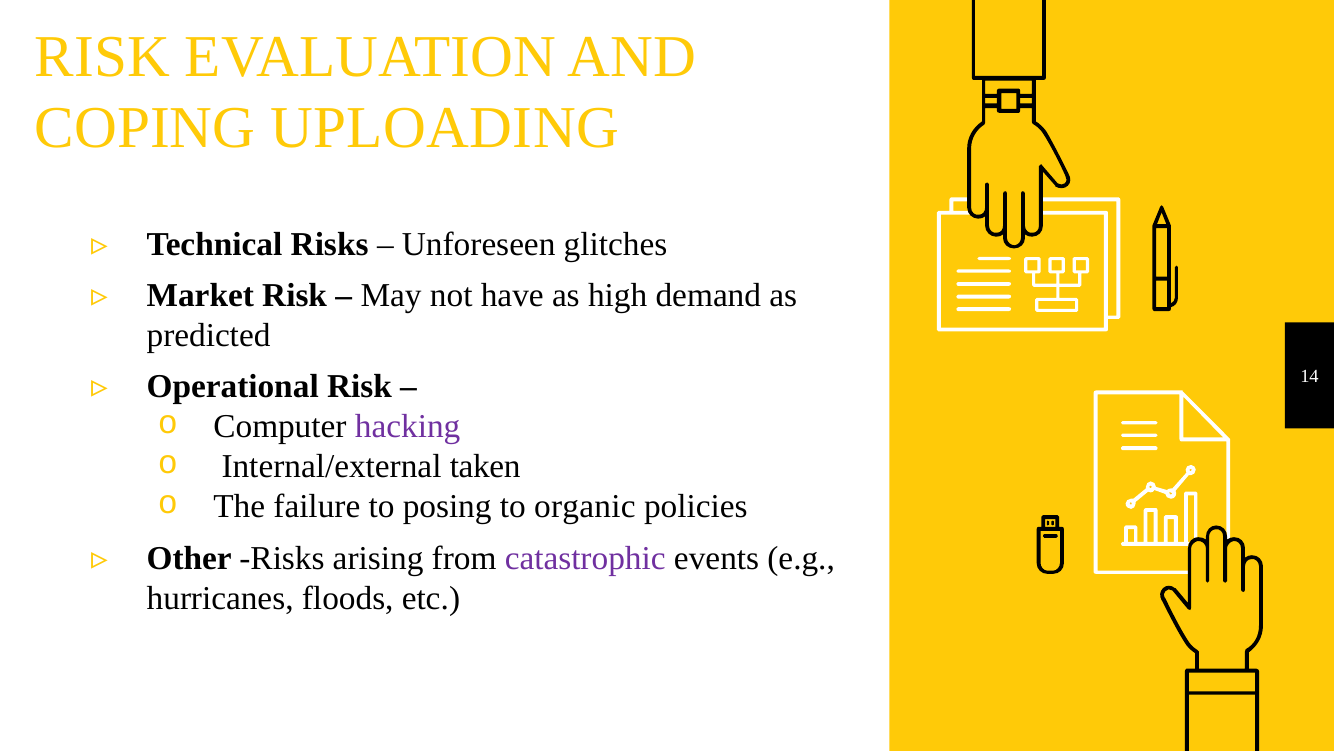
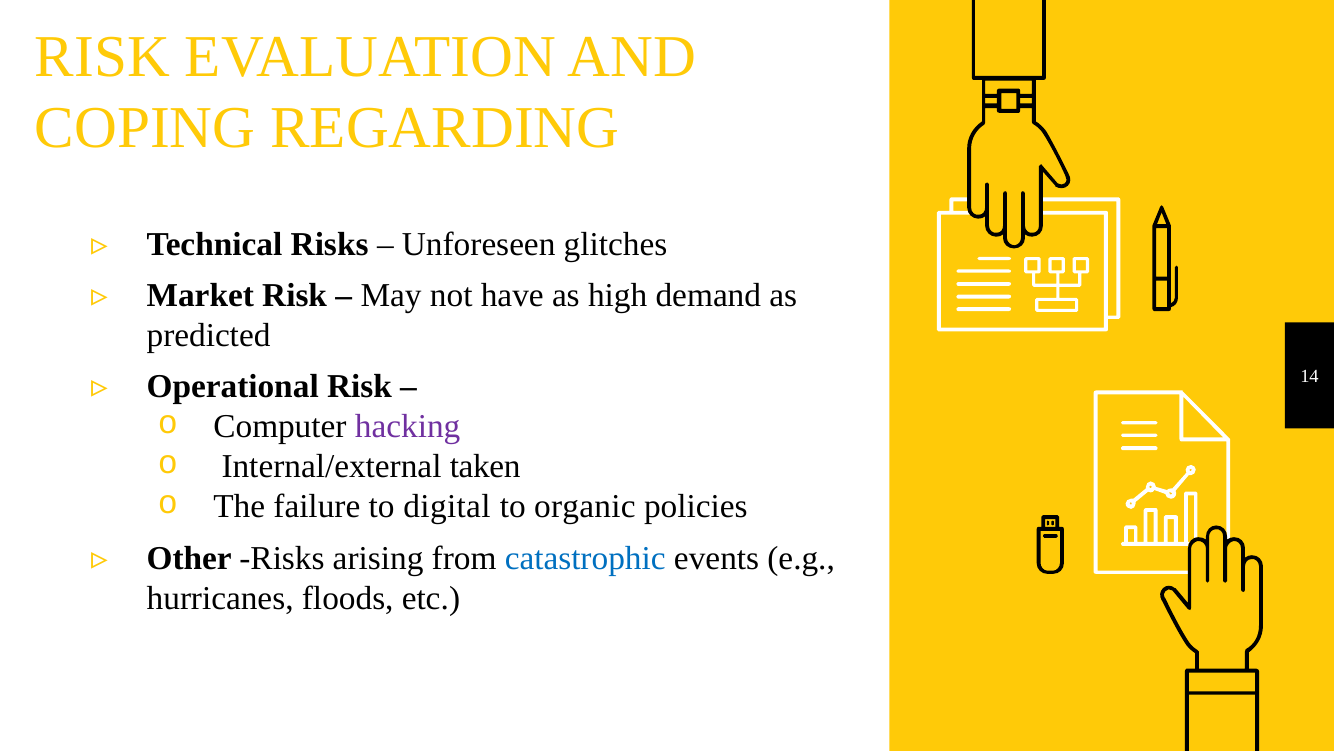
UPLOADING: UPLOADING -> REGARDING (445, 128)
posing: posing -> digital (447, 507)
catastrophic colour: purple -> blue (585, 558)
